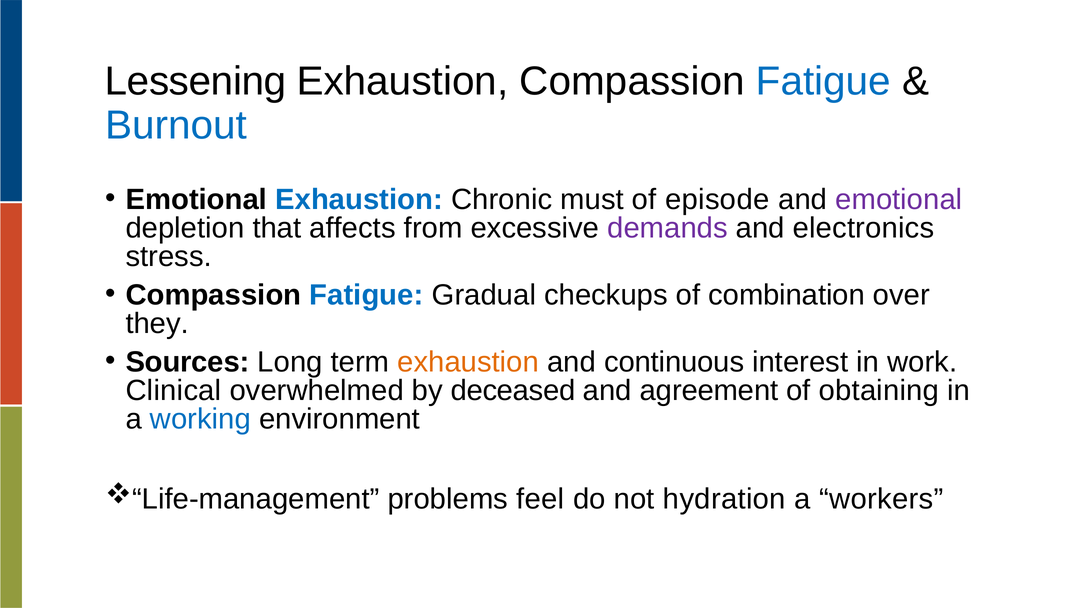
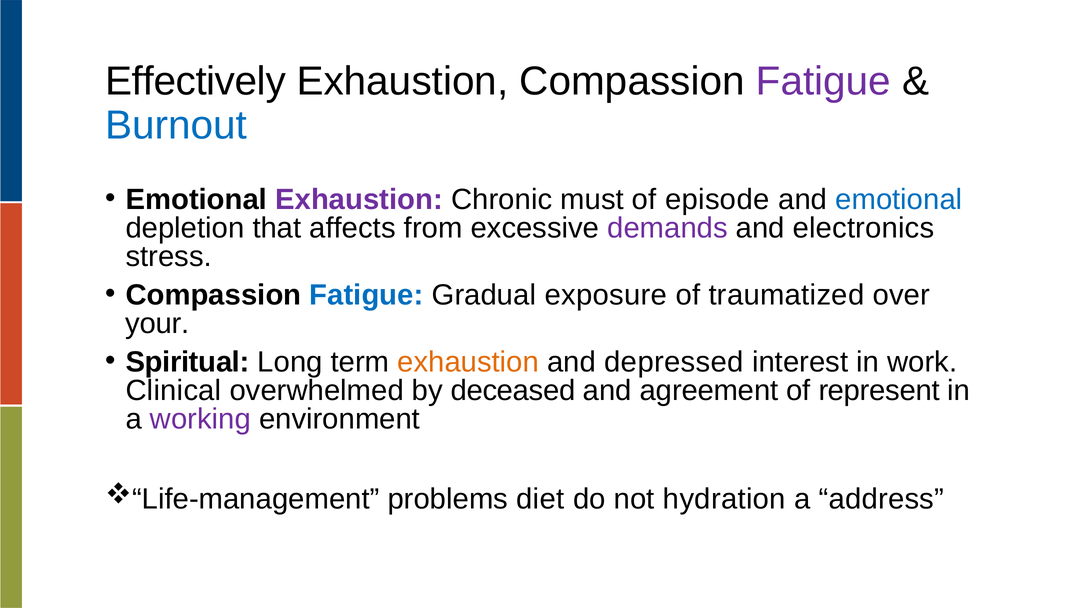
Lessening: Lessening -> Effectively (196, 81)
Fatigue colour: blue -> purple (823, 81)
Exhaustion colour: blue -> purple (359, 200)
emotional colour: purple -> blue (899, 200)
checkups: checkups -> exposure (606, 295)
combination: combination -> traumatized (786, 295)
they: they -> your (157, 323)
Sources: Sources -> Spiritual (188, 362)
continuous: continuous -> depressed (674, 362)
obtaining: obtaining -> represent (879, 390)
working colour: blue -> purple (200, 419)
feel: feel -> diet (540, 499)
workers: workers -> address (881, 499)
